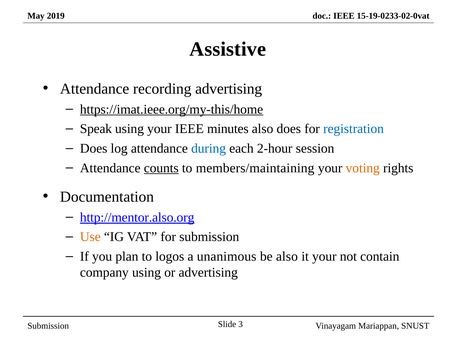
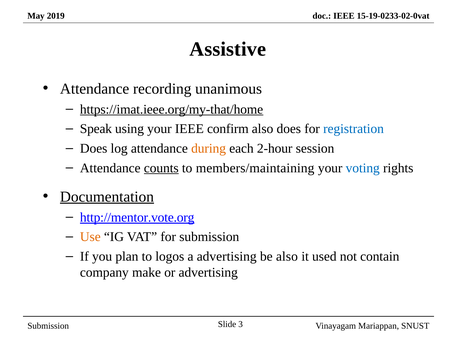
recording advertising: advertising -> unanimous (229, 89)
https://imat.ieee.org/my-this/home: https://imat.ieee.org/my-this/home -> https://imat.ieee.org/my-that/home (172, 109)
minutes: minutes -> confirm (228, 129)
during colour: blue -> orange (209, 148)
voting colour: orange -> blue (363, 168)
Documentation underline: none -> present (107, 197)
http://mentor.also.org: http://mentor.also.org -> http://mentor.vote.org (137, 217)
a unanimous: unanimous -> advertising (227, 256)
it your: your -> used (324, 256)
company using: using -> make (147, 272)
